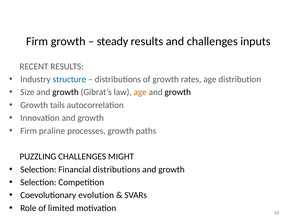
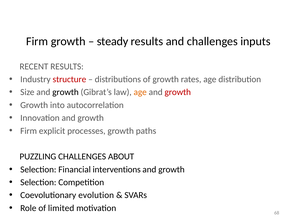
structure colour: blue -> red (69, 79)
growth colour: black -> red (178, 92)
tails: tails -> into (57, 105)
praline: praline -> explicit (52, 131)
MIGHT: MIGHT -> ABOUT (121, 156)
Financial distributions: distributions -> interventions (117, 169)
